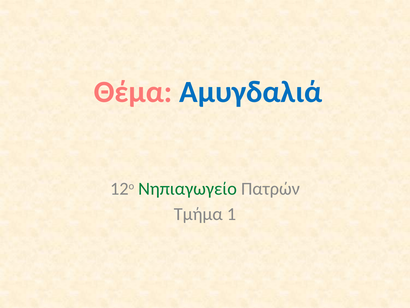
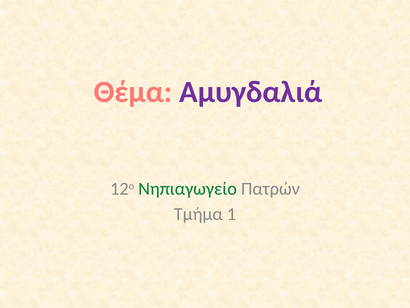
Αμυγδαλιά colour: blue -> purple (251, 92)
